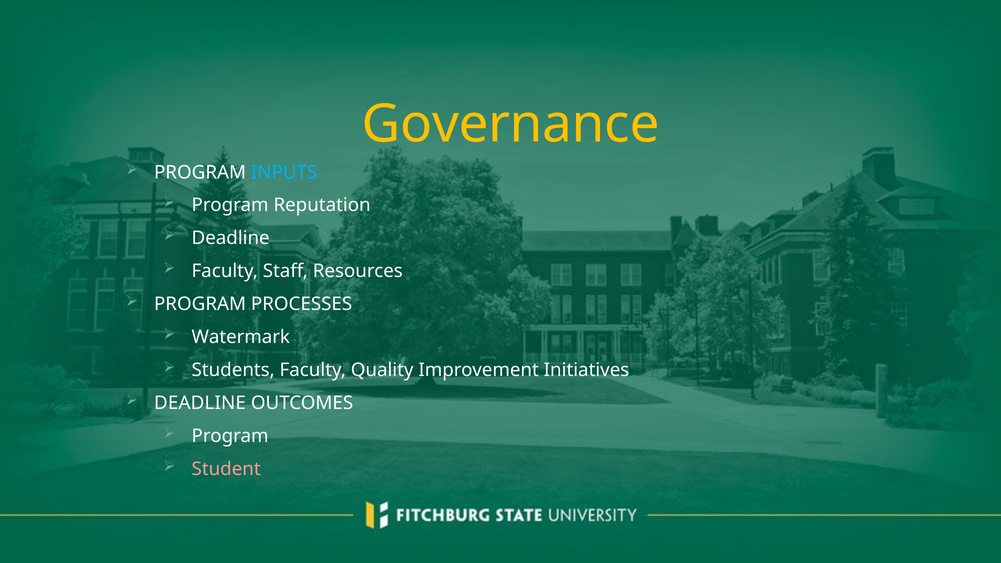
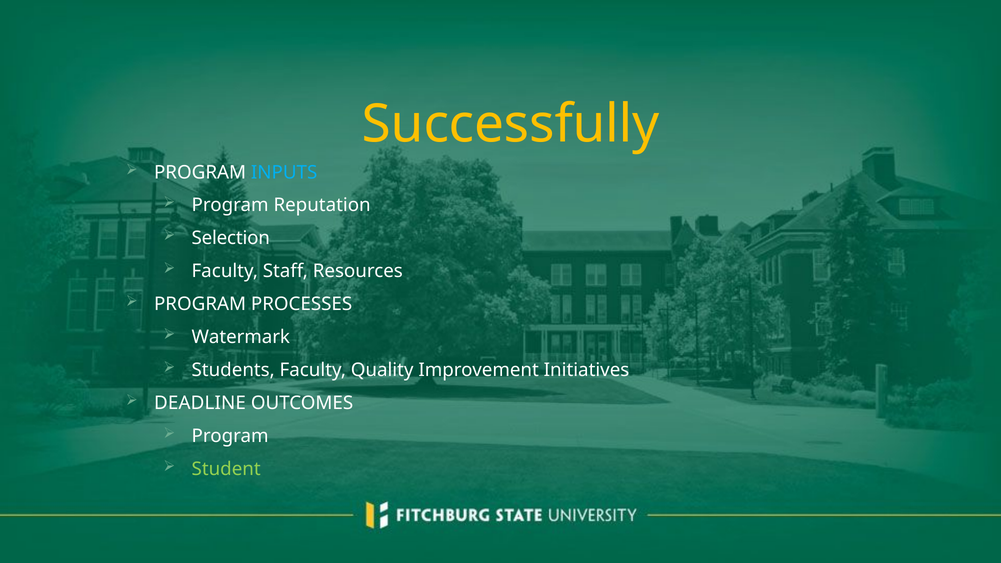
Governance: Governance -> Successfully (511, 124)
Deadline: Deadline -> Selection (231, 238)
Student colour: pink -> light green (226, 469)
